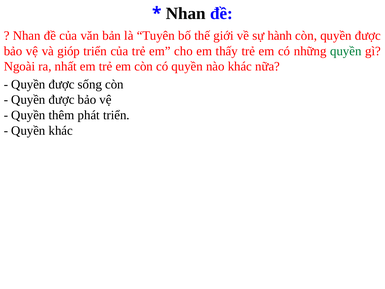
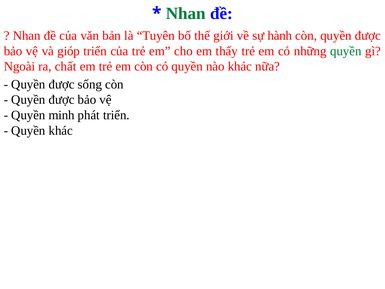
Nhan colour: black -> green (186, 13)
nhất: nhất -> chất (66, 66)
thêm: thêm -> minh (62, 115)
